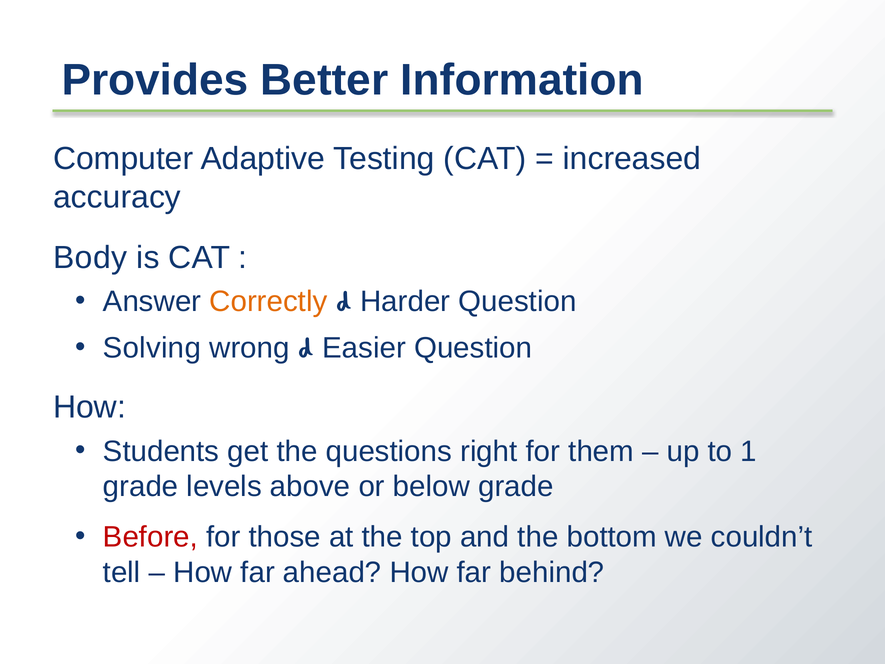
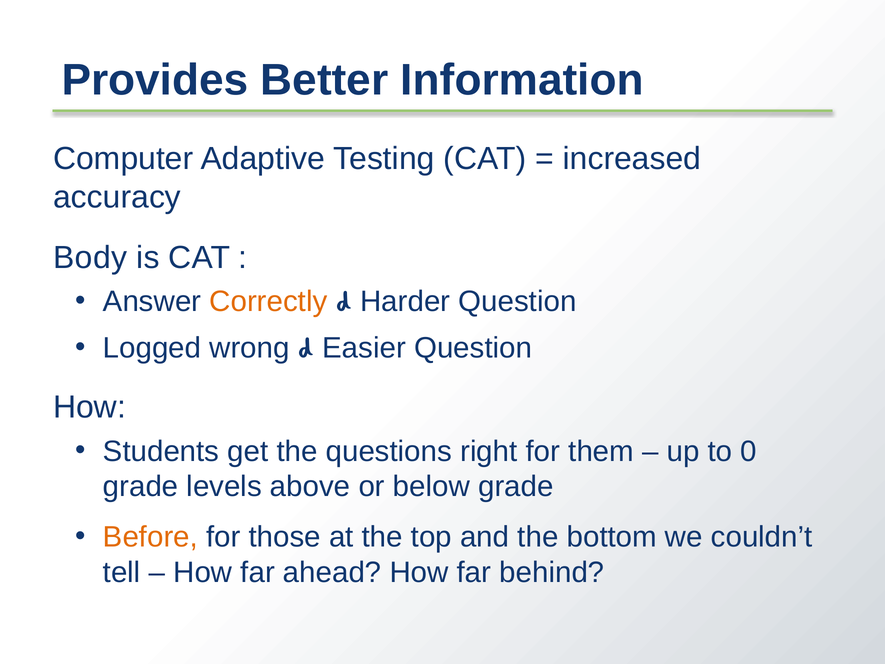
Solving: Solving -> Logged (152, 348)
1: 1 -> 0 (749, 451)
Before colour: red -> orange (150, 537)
